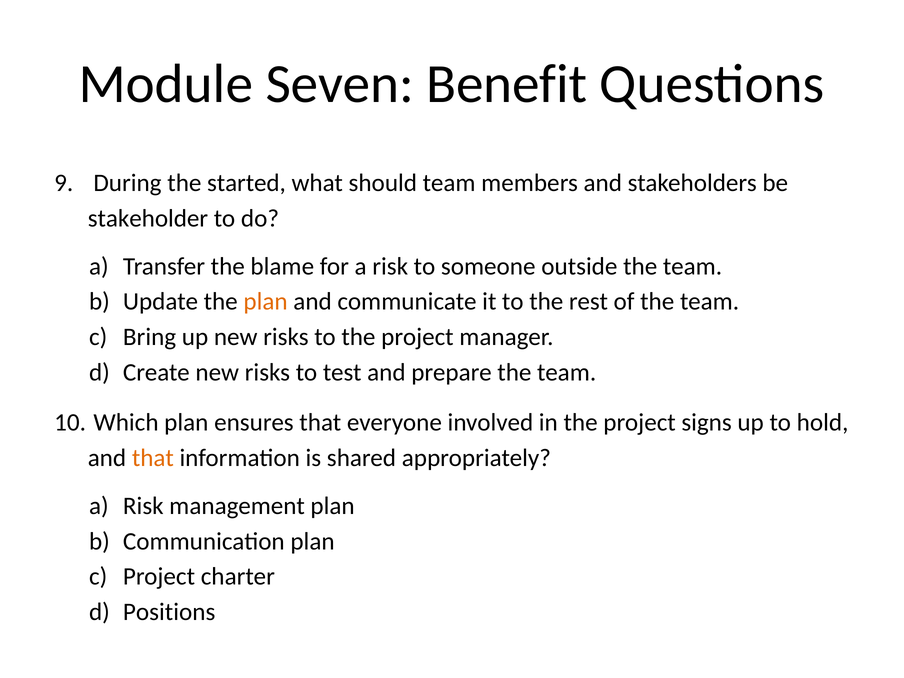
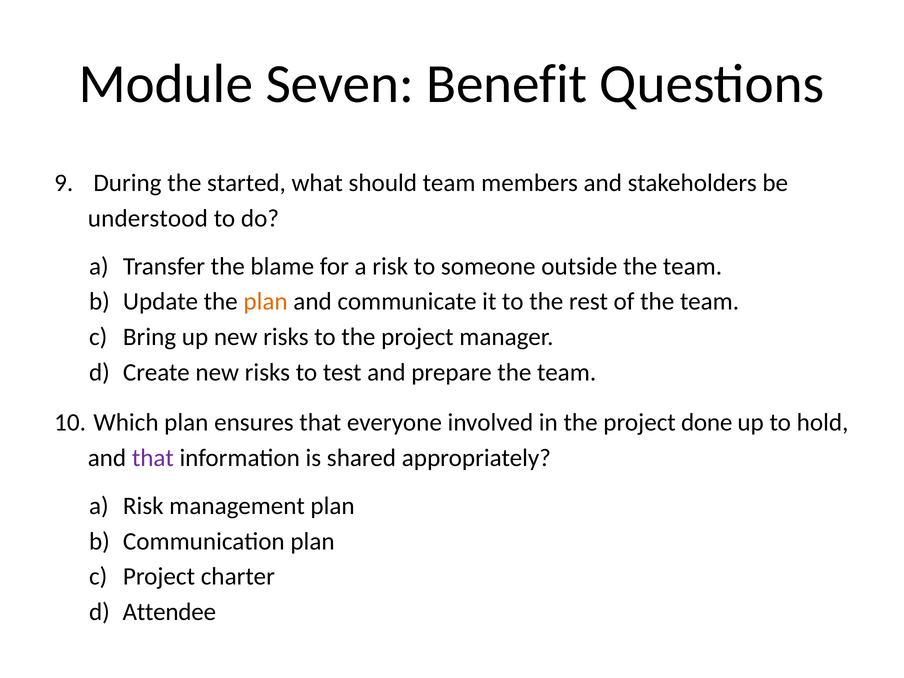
stakeholder: stakeholder -> understood (148, 218)
signs: signs -> done (707, 423)
that colour: orange -> purple (153, 458)
Positions: Positions -> Attendee (169, 612)
